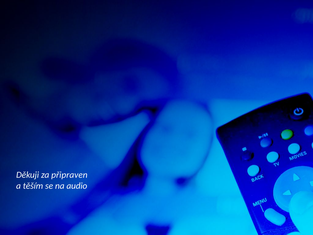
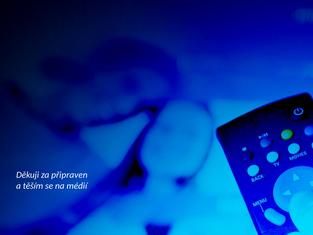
audio: audio -> médií (77, 186)
